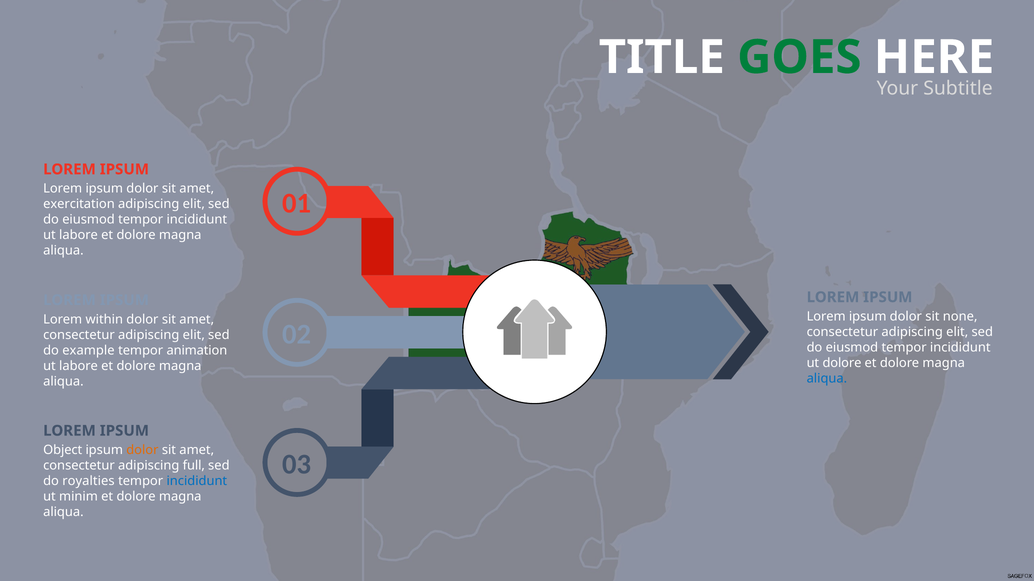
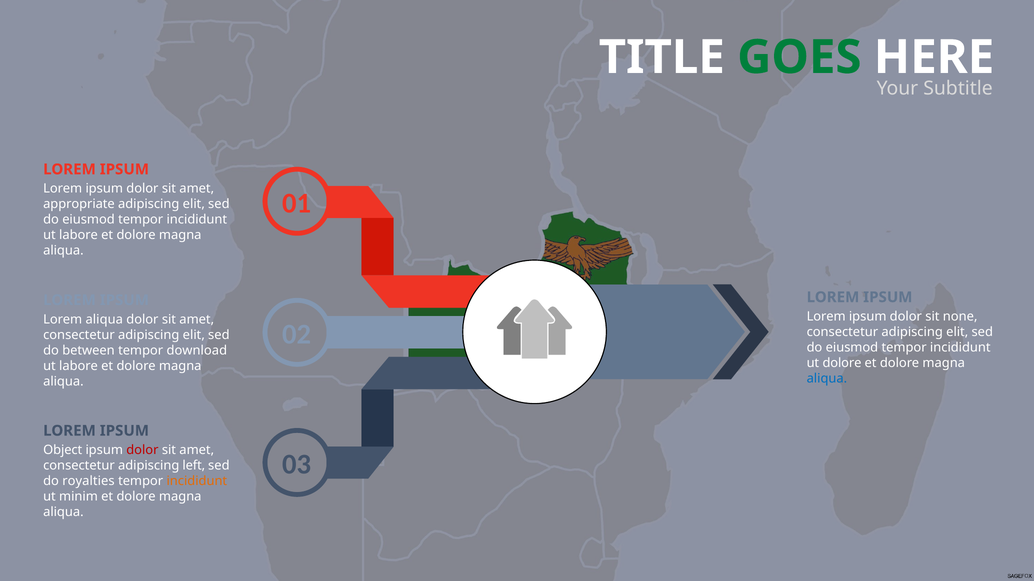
exercitation: exercitation -> appropriate (79, 204)
Lorem within: within -> aliqua (104, 320)
example: example -> between (88, 351)
animation: animation -> download (197, 351)
dolor colour: orange -> red (142, 450)
full: full -> left (194, 466)
incididunt colour: blue -> orange (197, 481)
